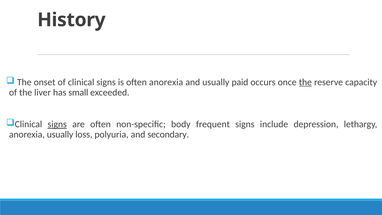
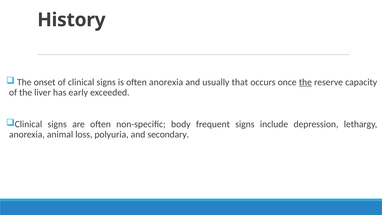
paid: paid -> that (240, 82)
small: small -> early (78, 92)
signs underline: present -> none (57, 124)
anorexia usually: usually -> animal (60, 134)
